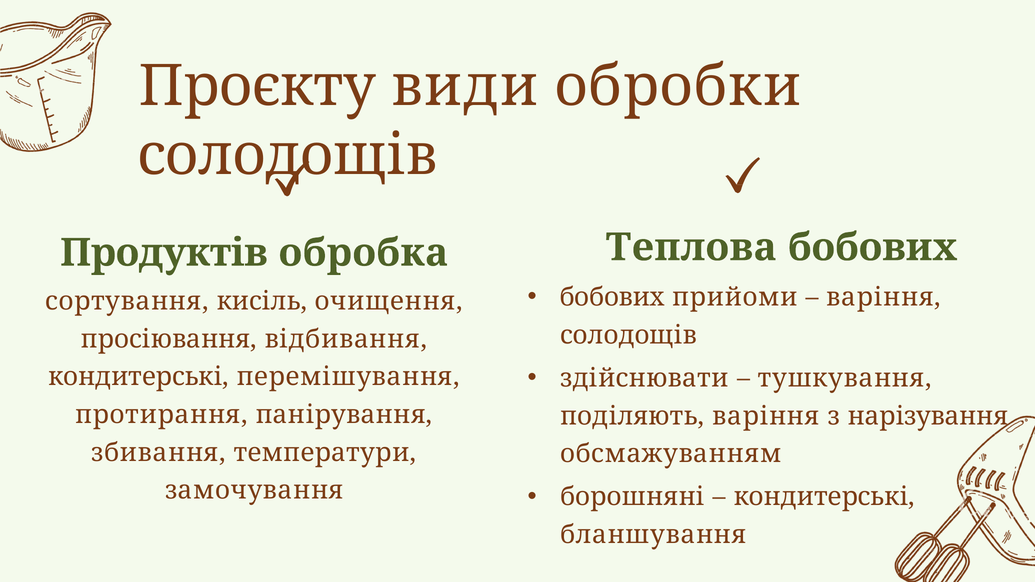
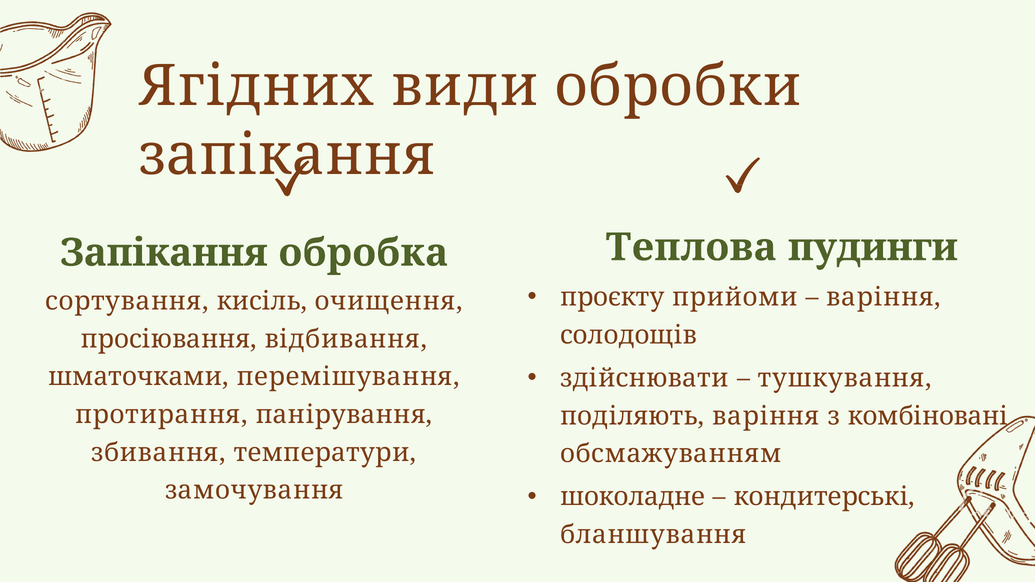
Проєкту: Проєкту -> Ягідних (257, 86)
солодощів: солодощів -> запікання (287, 155)
Теплова бобових: бобових -> пудинги (873, 247)
Продуктів: Продуктів -> Запікання (164, 253)
бобових: бобових -> проєкту (612, 297)
кондитерські: кондитерські -> шматочками (138, 377)
нарізування: нарізування -> комбіновані (928, 416)
борошняні: борошняні -> шоколадне (633, 497)
